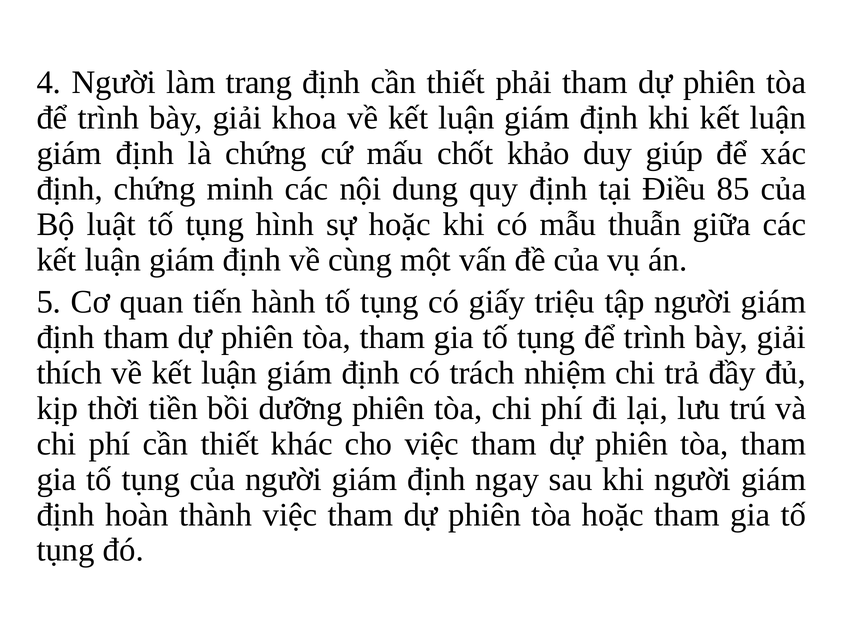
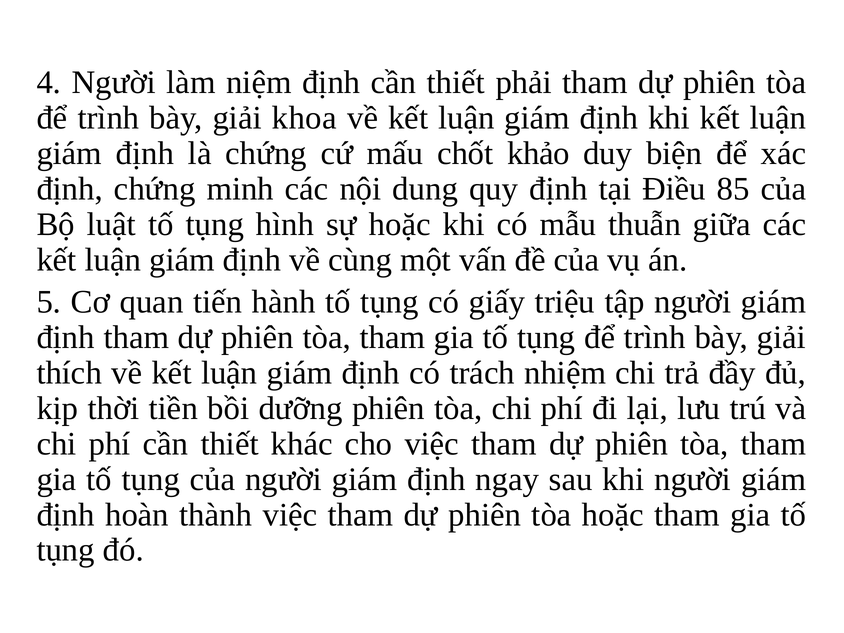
trang: trang -> niệm (259, 82)
giúp: giúp -> biện (674, 153)
